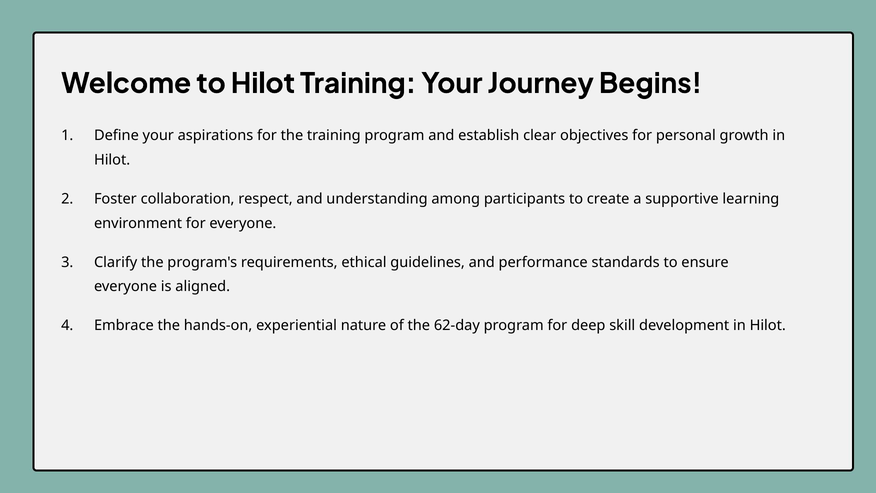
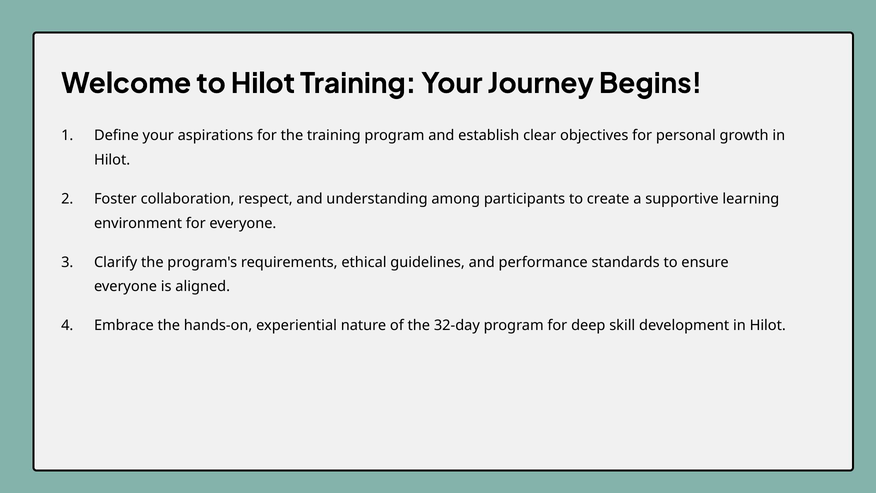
62-day: 62-day -> 32-day (457, 325)
